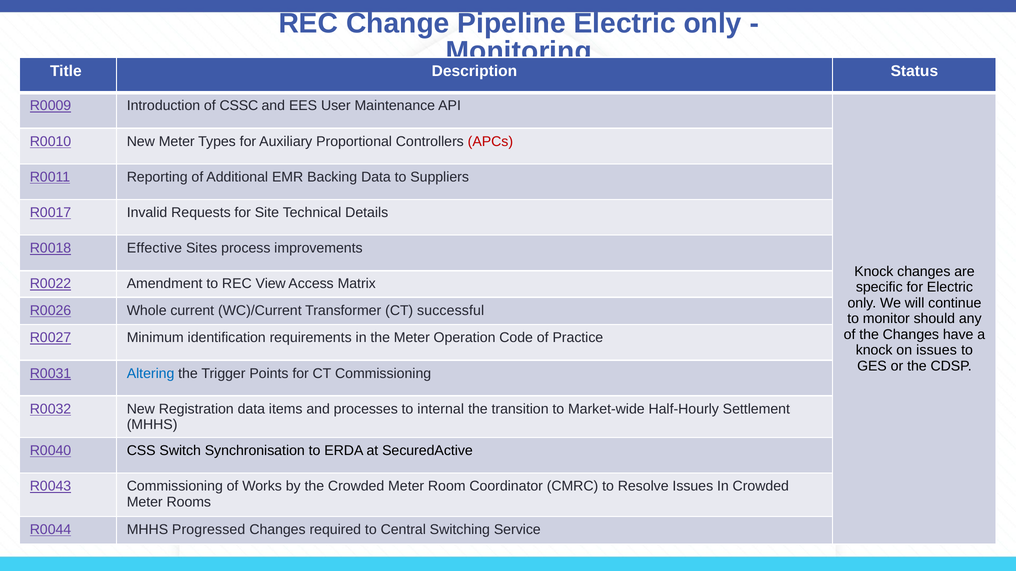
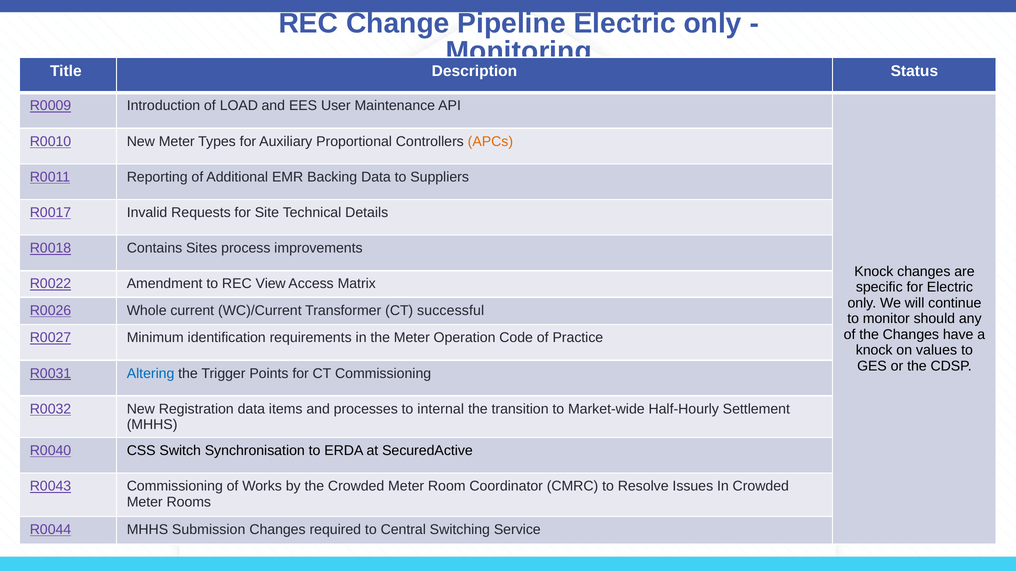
CSSC: CSSC -> LOAD (239, 106)
APCs colour: red -> orange (490, 142)
Effective: Effective -> Contains (155, 248)
on issues: issues -> values (937, 350)
Progressed: Progressed -> Submission (209, 530)
